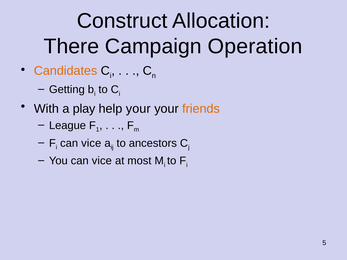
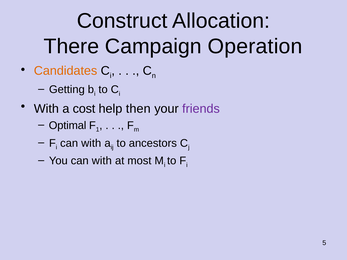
play: play -> cost (84, 109)
help your: your -> then (138, 109)
friends colour: orange -> purple (201, 109)
League: League -> Optimal (68, 126)
vice: vice -> with (91, 143)
You can vice: vice -> with (102, 161)
